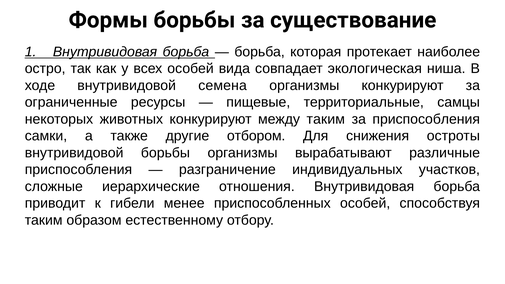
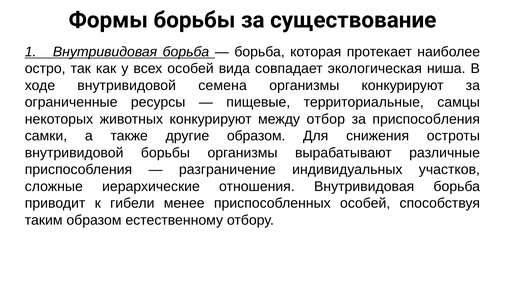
между таким: таким -> отбор (326, 119)
другие отбором: отбором -> образом (256, 136)
